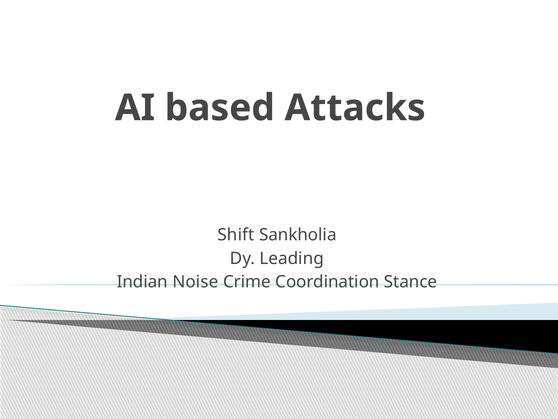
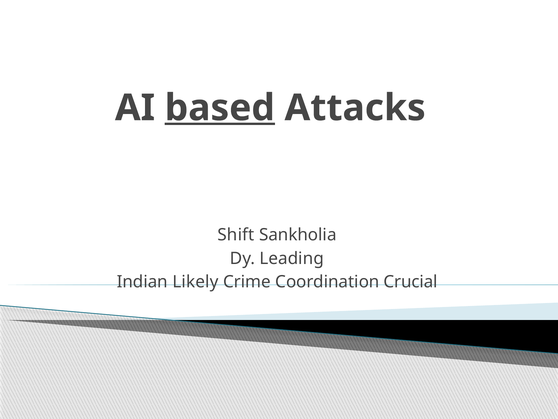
based underline: none -> present (220, 108)
Noise: Noise -> Likely (195, 282)
Stance: Stance -> Crucial (411, 282)
